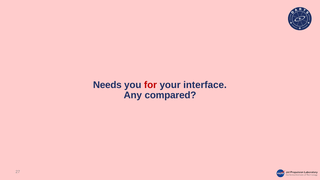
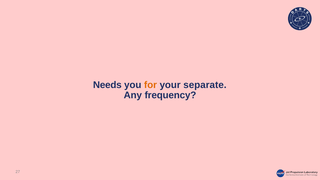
for colour: red -> orange (150, 85)
interface: interface -> separate (205, 85)
compared: compared -> frequency (170, 95)
